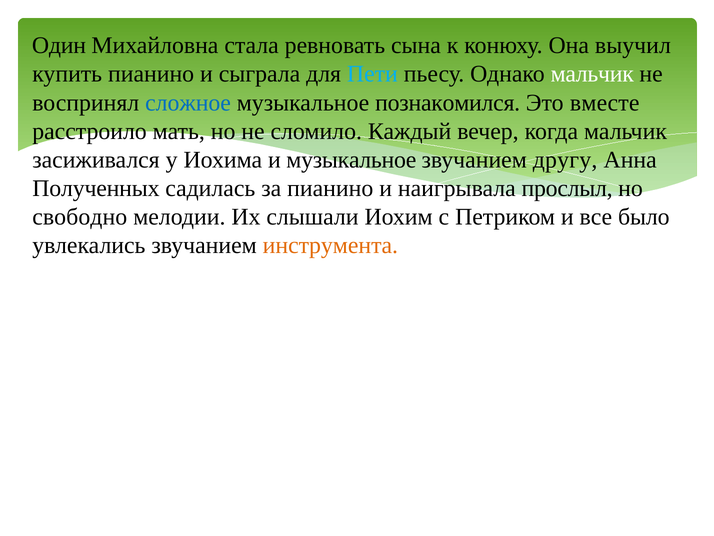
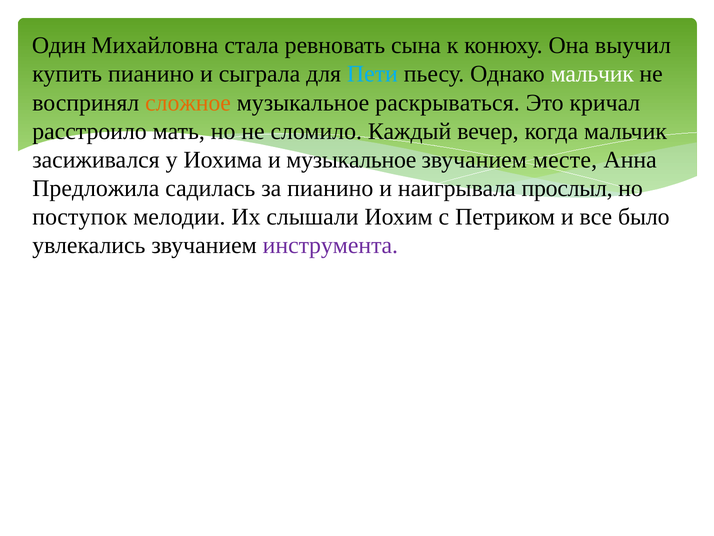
сложное colour: blue -> orange (188, 103)
познакомился: познакомился -> раскрываться (447, 103)
вместе: вместе -> кричал (605, 103)
другу: другу -> месте (565, 160)
Полученных: Полученных -> Предложила (96, 188)
свободно: свободно -> поступок (80, 217)
инструмента colour: orange -> purple (330, 245)
